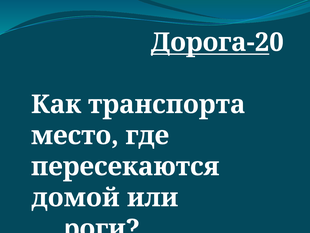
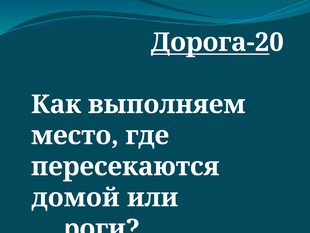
транспорта: транспорта -> выполняем (167, 104)
